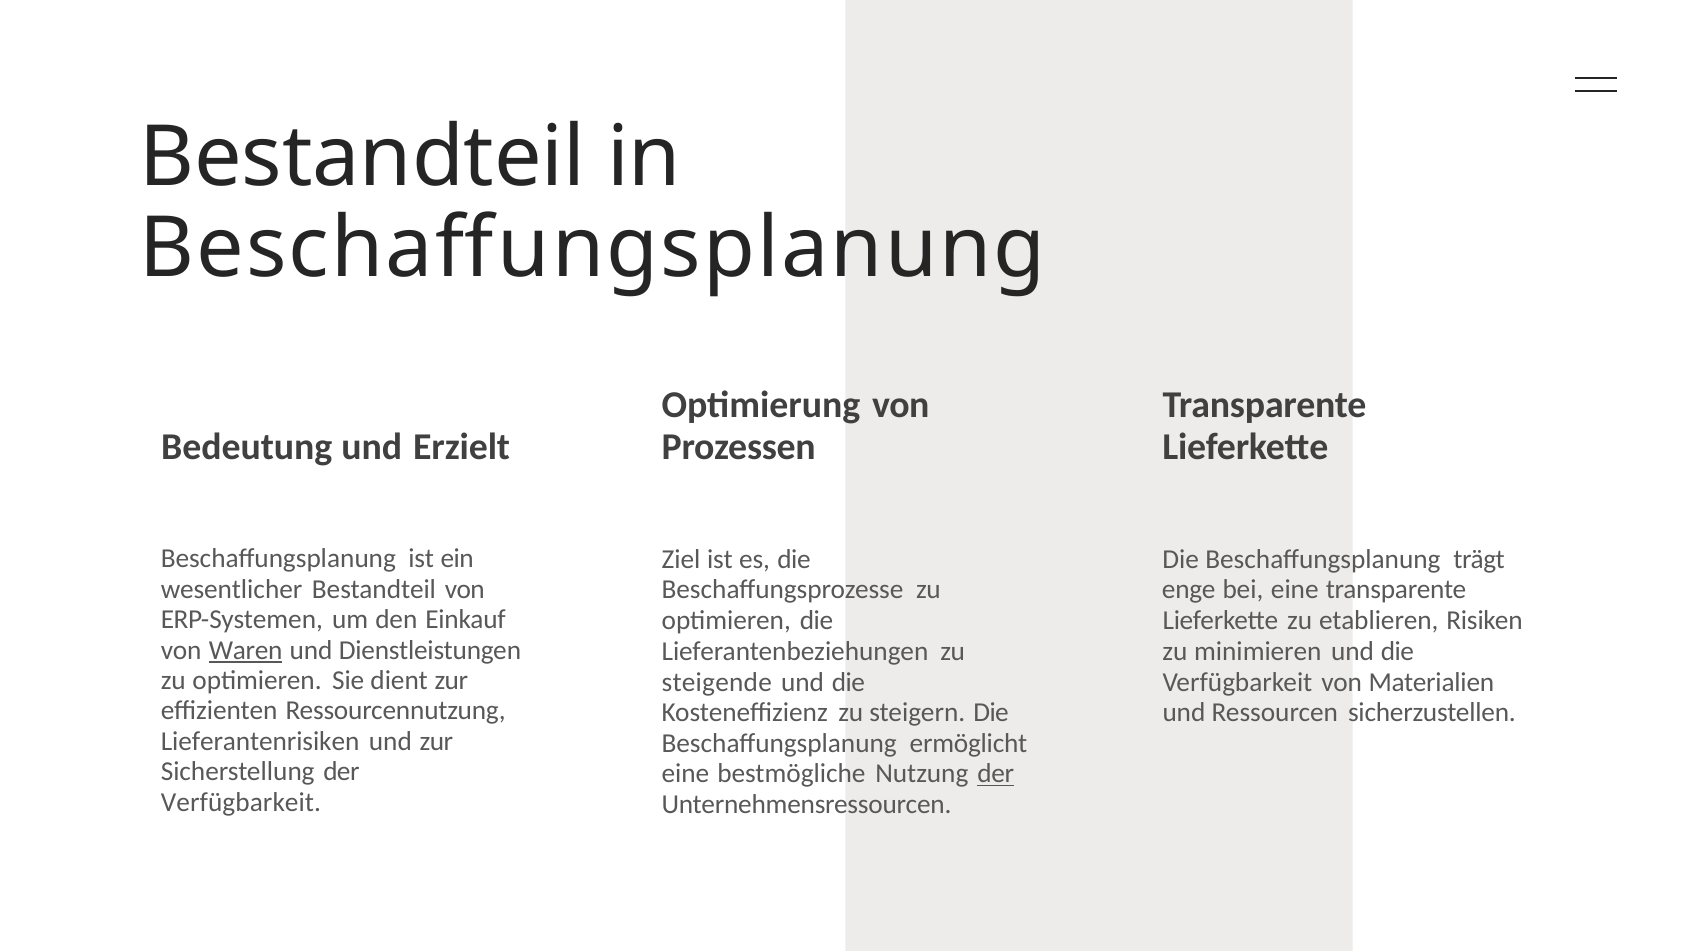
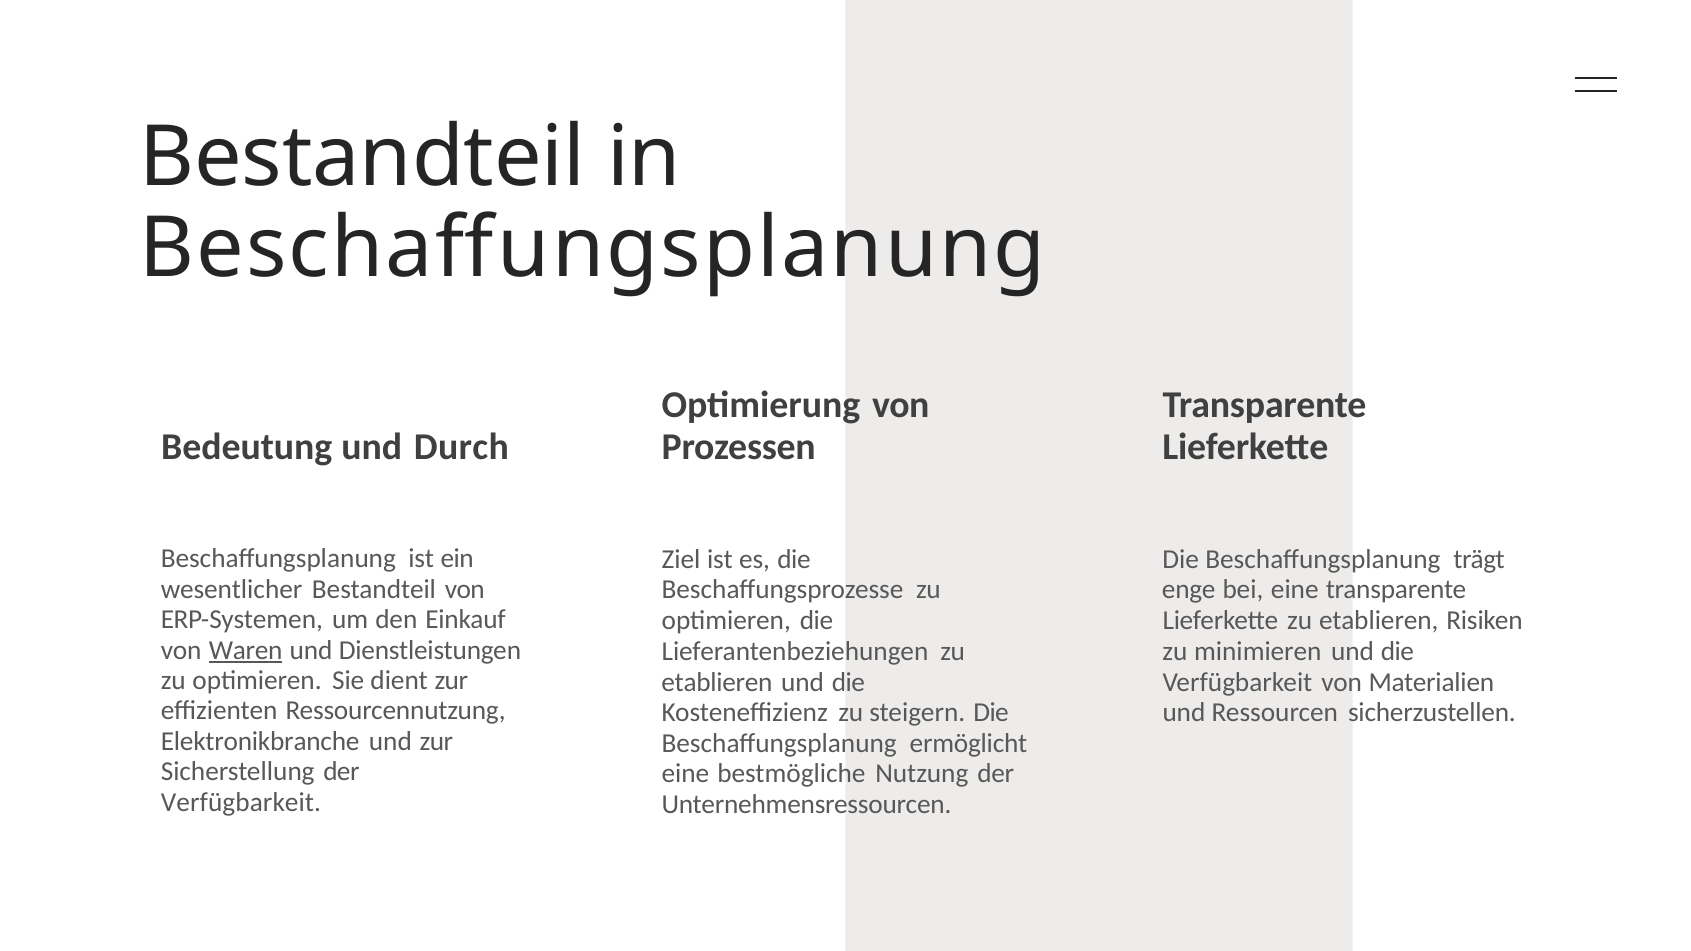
Erzielt: Erzielt -> Durch (461, 447)
steigende: steigende -> etablieren (717, 683)
Lieferantenrisiken: Lieferantenrisiken -> Elektronikbranche (260, 741)
der underline: present -> none (996, 774)
